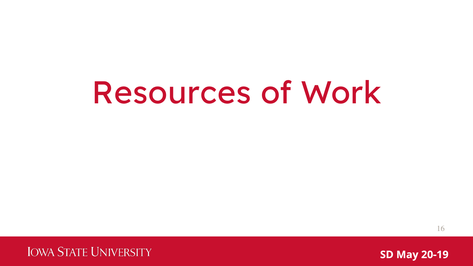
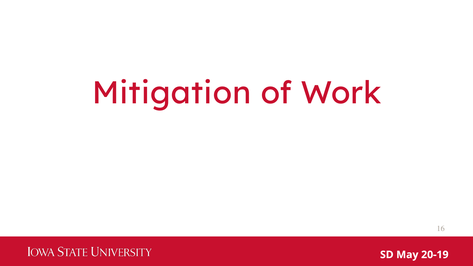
Resources: Resources -> Mitigation (172, 93)
